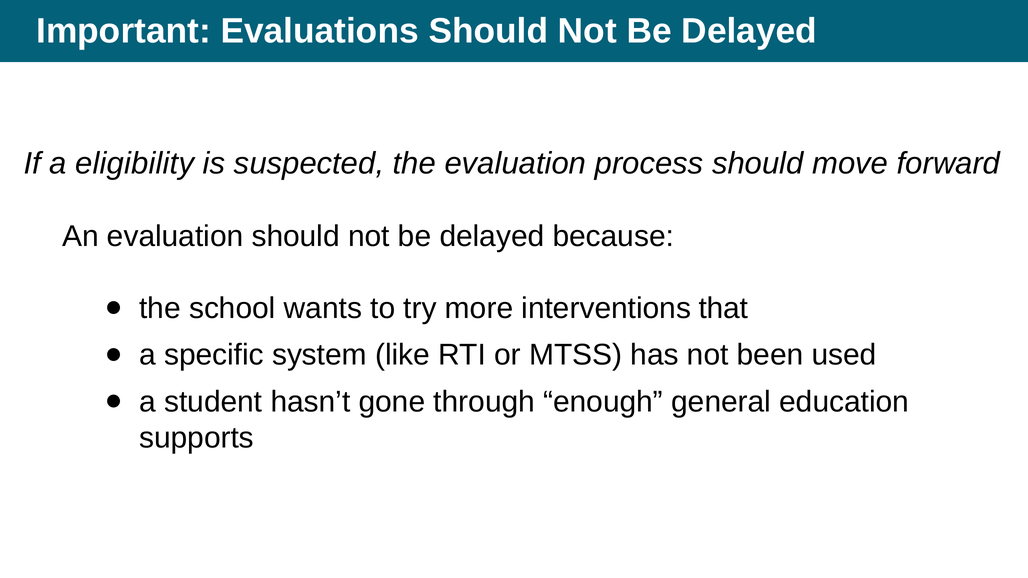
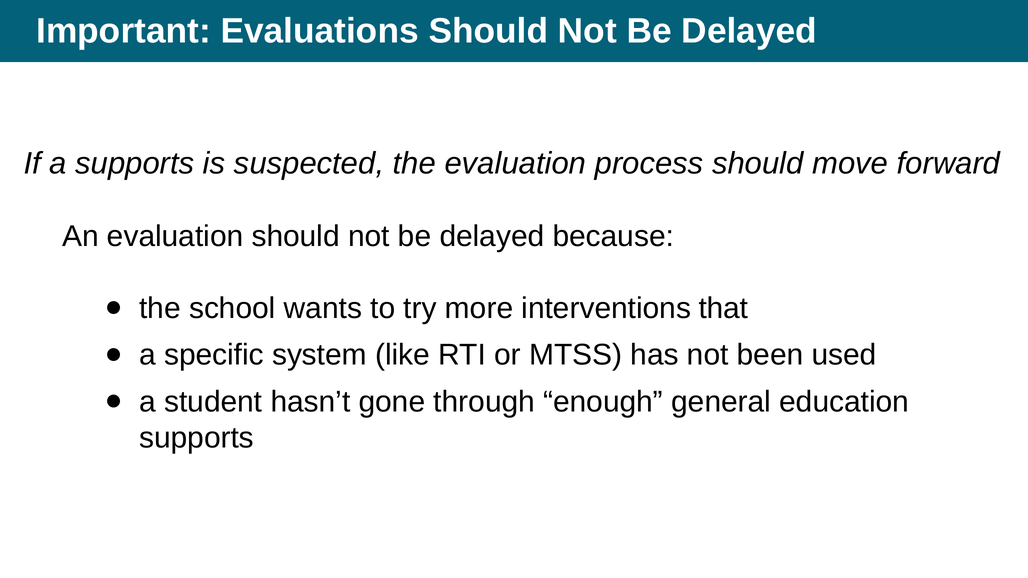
a eligibility: eligibility -> supports (135, 164)
